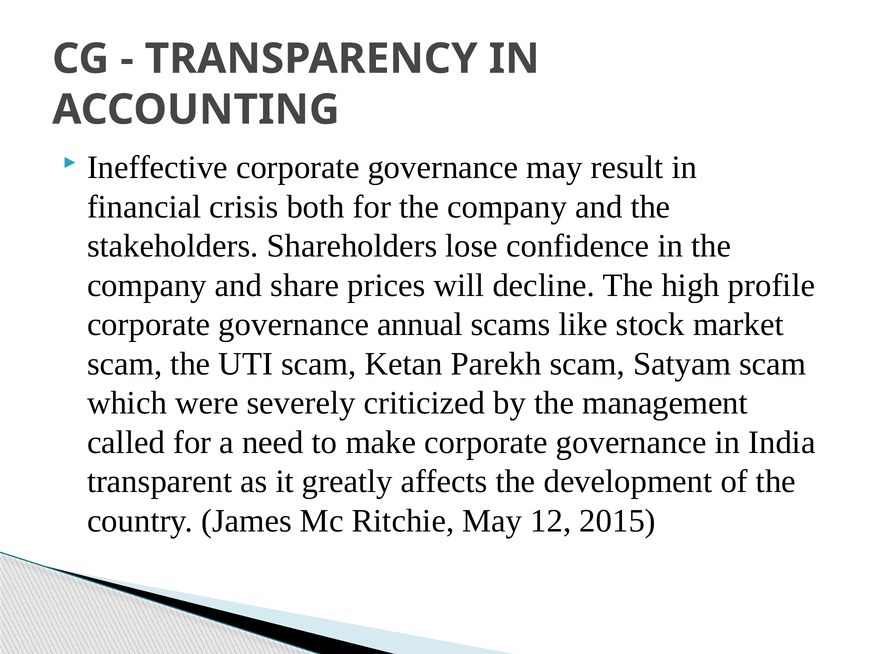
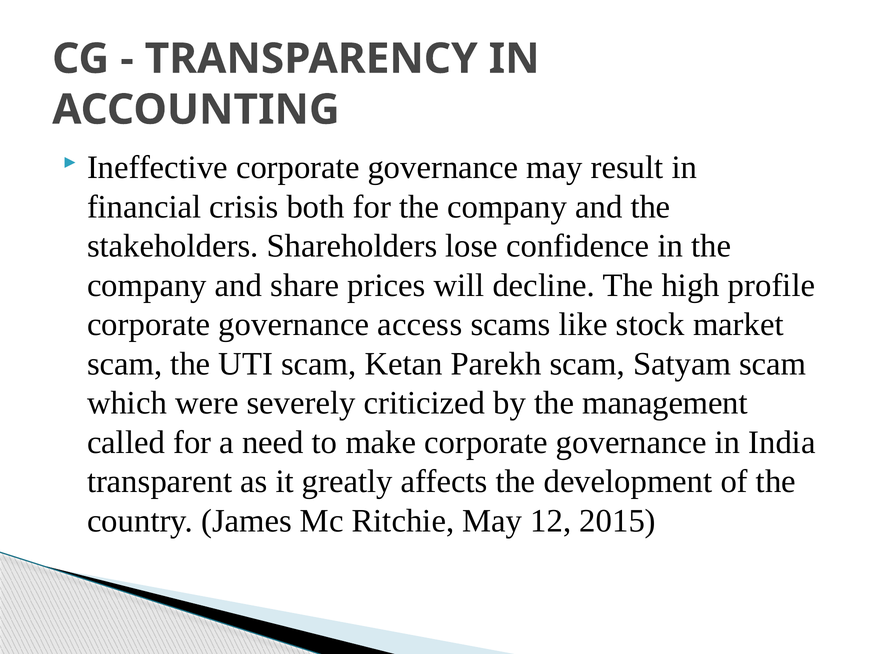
annual: annual -> access (420, 325)
